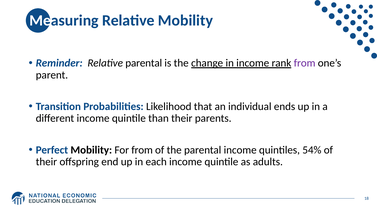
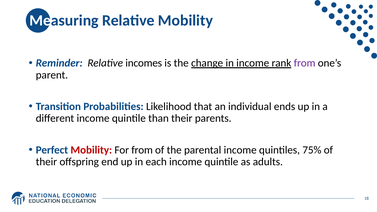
Relative parental: parental -> incomes (144, 63)
Mobility colour: black -> red (91, 150)
54%: 54% -> 75% (312, 150)
